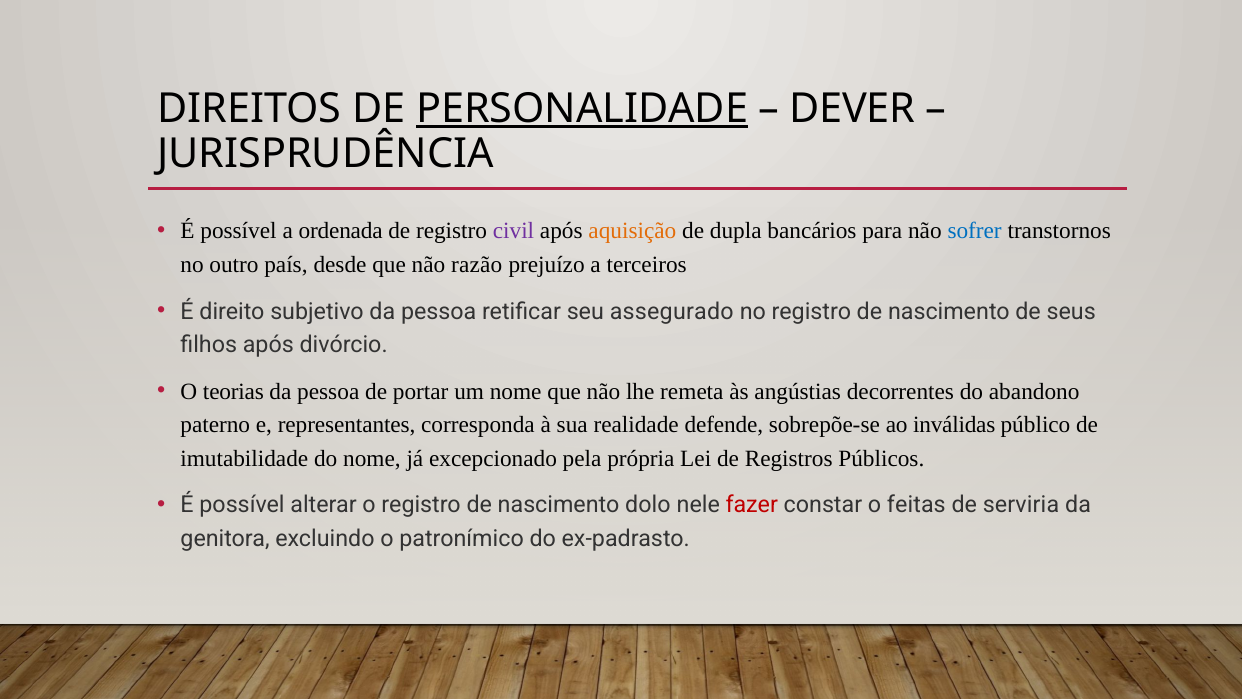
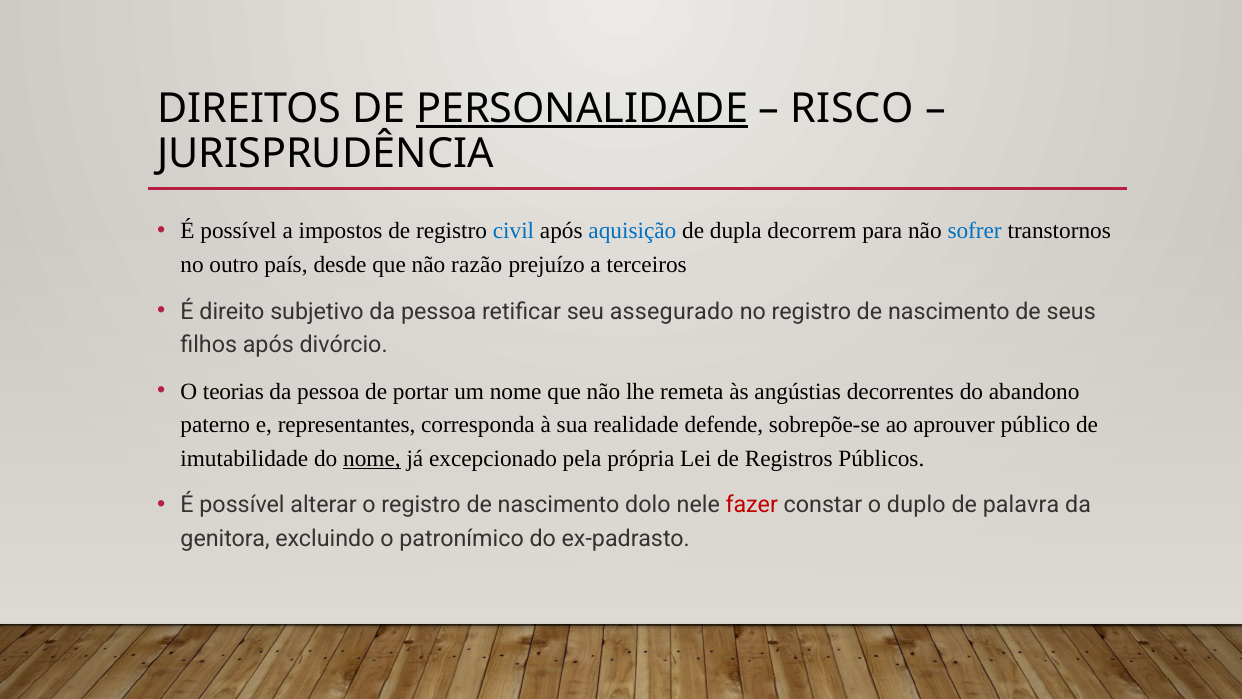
DEVER: DEVER -> RISCO (852, 109)
ordenada: ordenada -> impostos (341, 231)
civil colour: purple -> blue (514, 231)
aquisição colour: orange -> blue (632, 231)
bancários: bancários -> decorrem (812, 231)
inválidas: inválidas -> aprouver (954, 425)
nome underline: none -> present (372, 458)
feitas: feitas -> duplo (916, 505)
serviria: serviria -> palavra (1021, 505)
